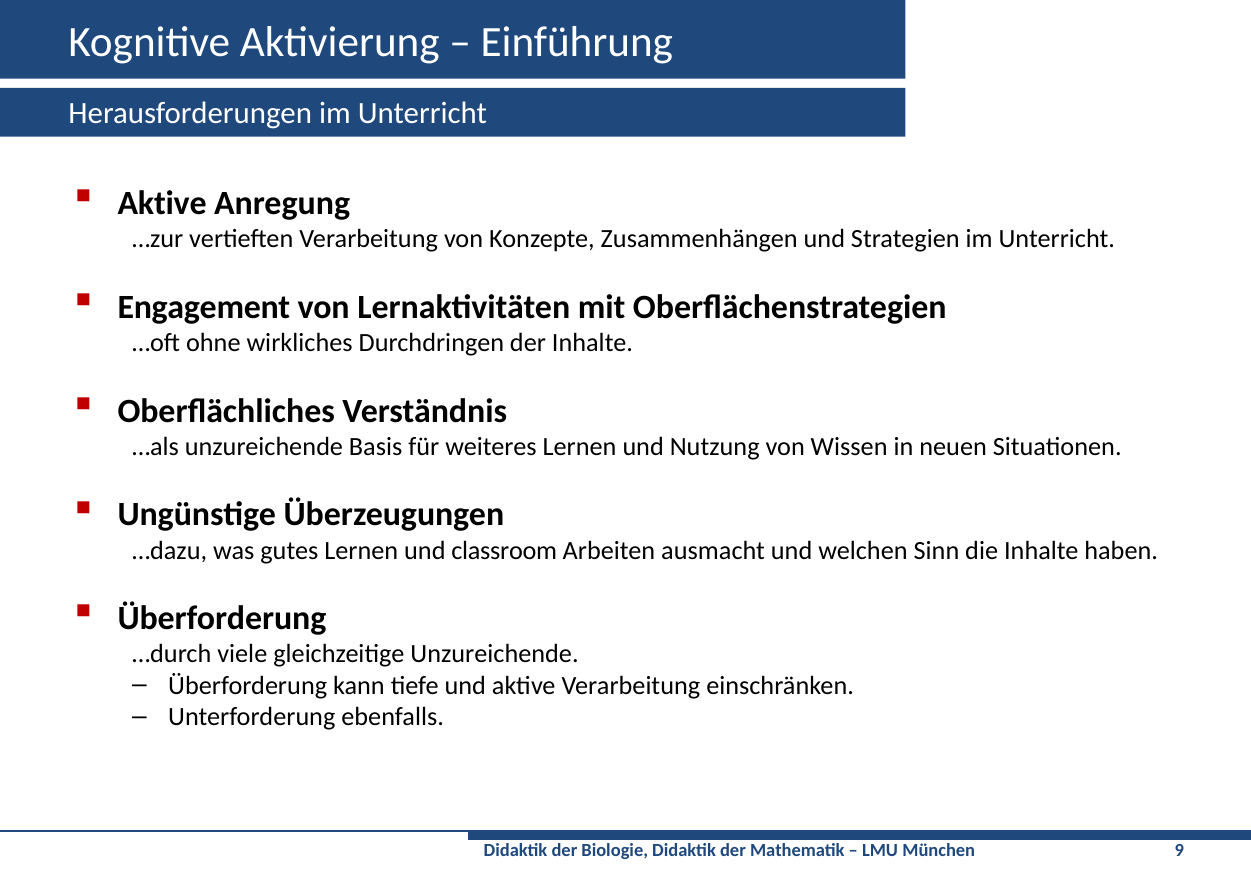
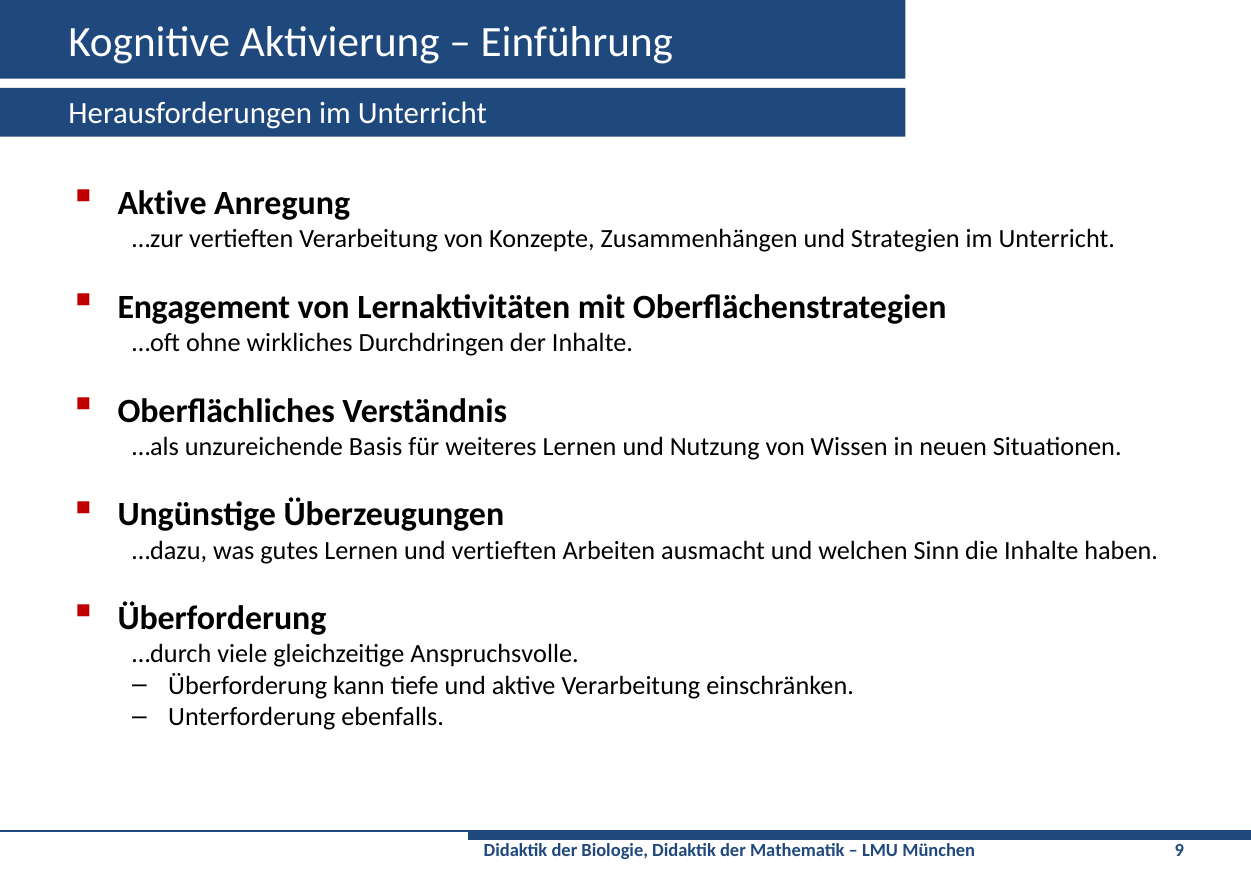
und classroom: classroom -> vertieften (504, 550)
gleichzeitige Unzureichende: Unzureichende -> Anspruchsvolle (495, 654)
